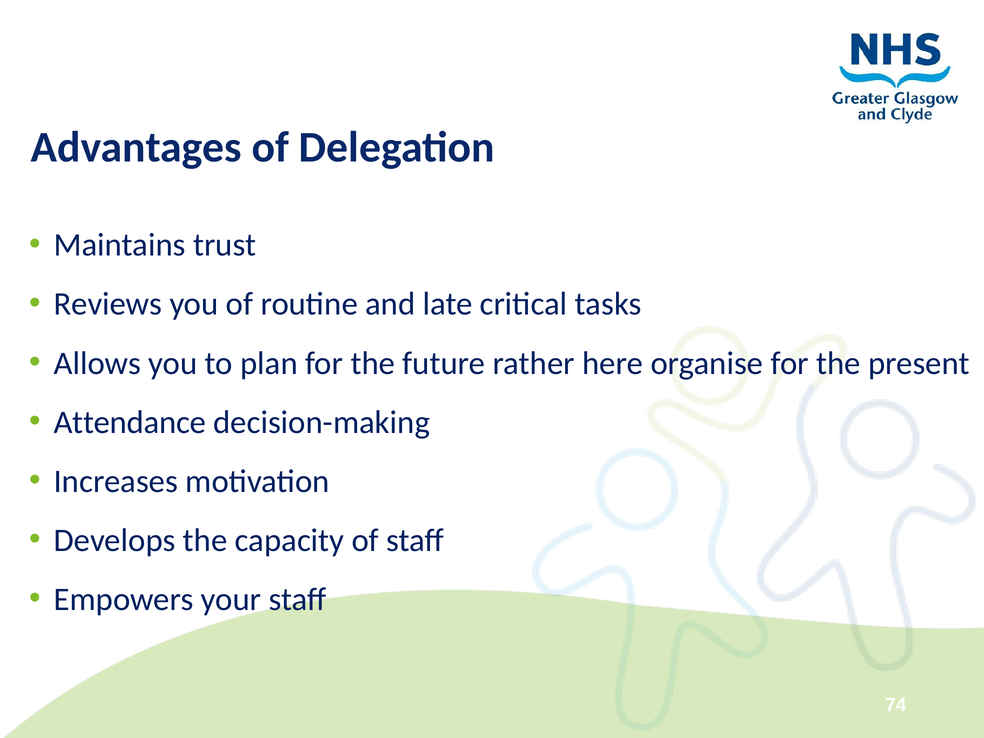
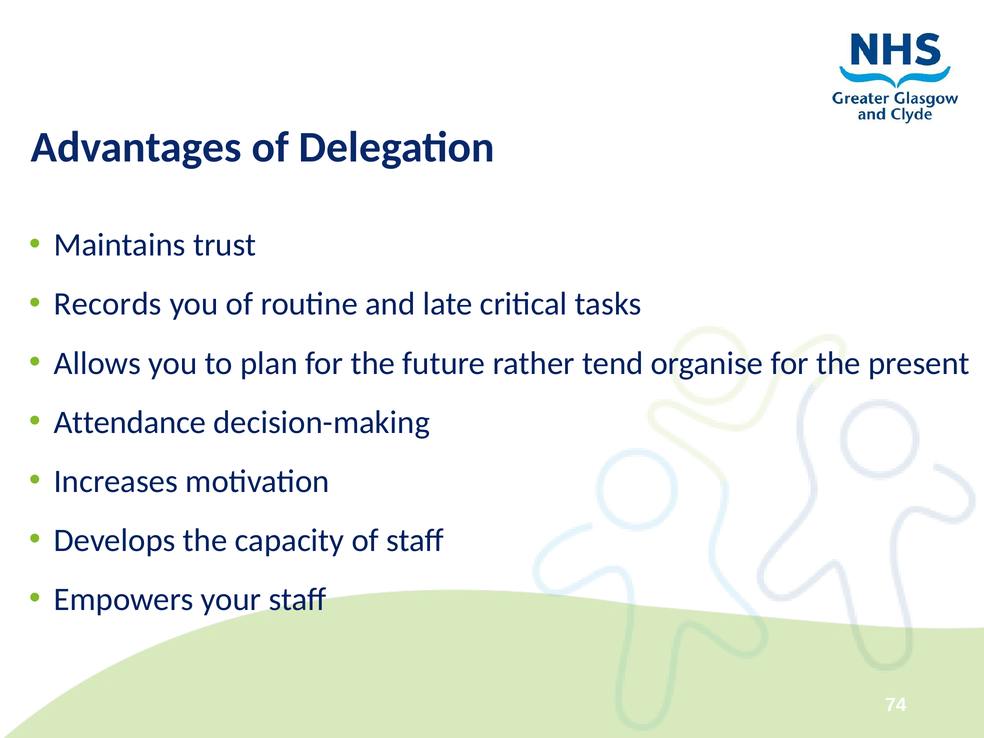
Reviews: Reviews -> Records (108, 304)
here: here -> tend (613, 363)
